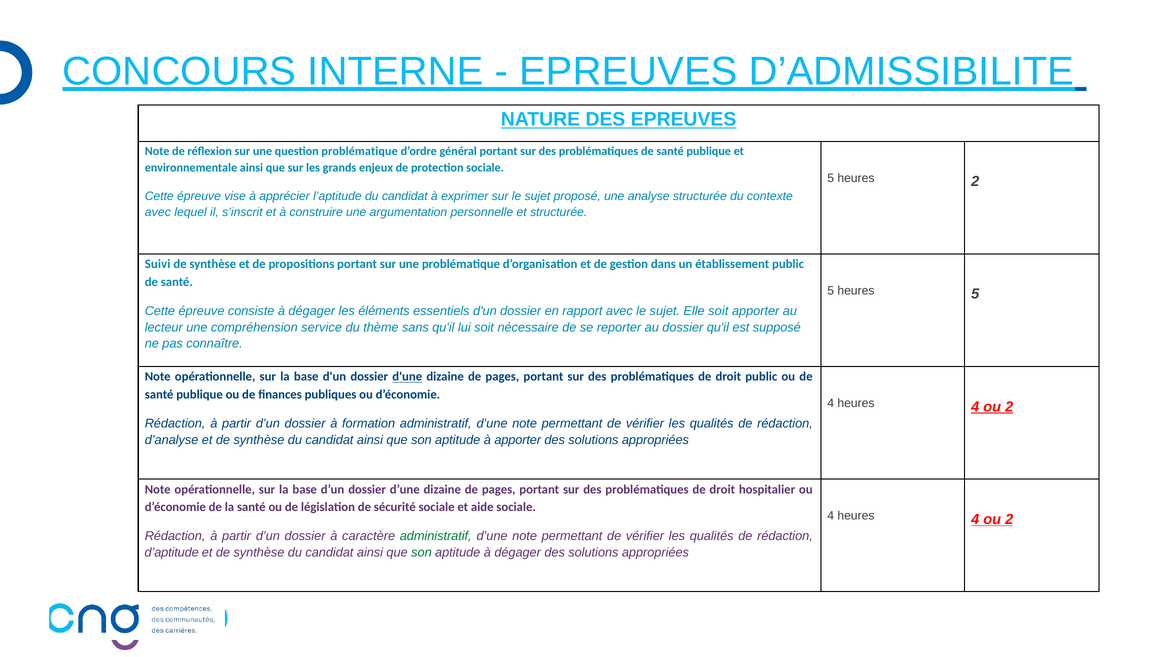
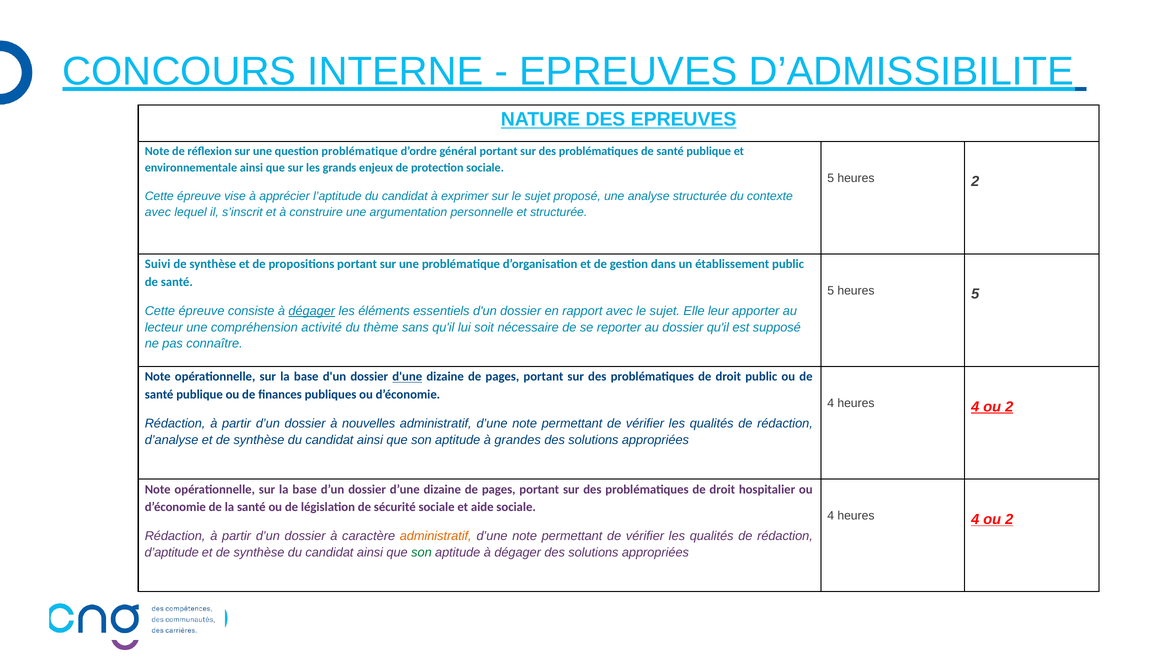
dégager underline: none -> present (312, 311)
Elle soit: soit -> leur (718, 311)
service: service -> activité (322, 327)
formation: formation -> nouvelles (369, 424)
à apporter: apporter -> grandes (518, 440)
administratif colour: green -> orange (436, 536)
